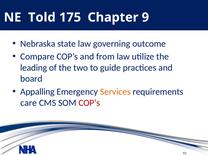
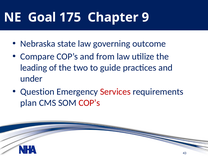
Told: Told -> Goal (42, 17)
board: board -> under (31, 79)
Appalling: Appalling -> Question (37, 92)
Services colour: orange -> red (115, 92)
care: care -> plan (29, 103)
